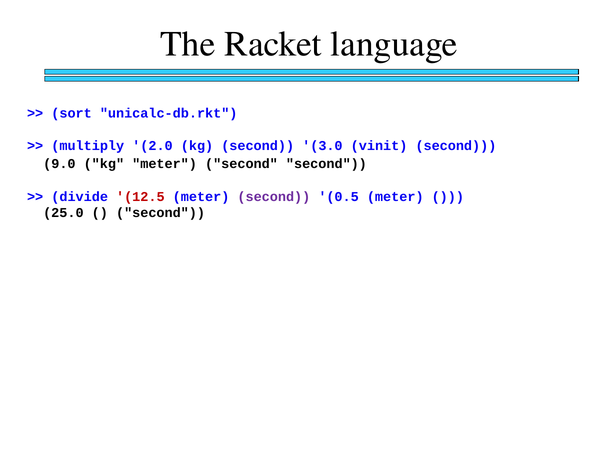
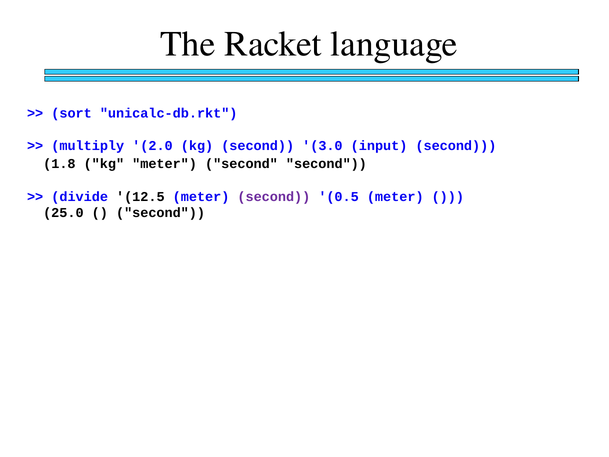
vinit: vinit -> input (379, 146)
9.0: 9.0 -> 1.8 (59, 164)
12.5 colour: red -> black (140, 197)
